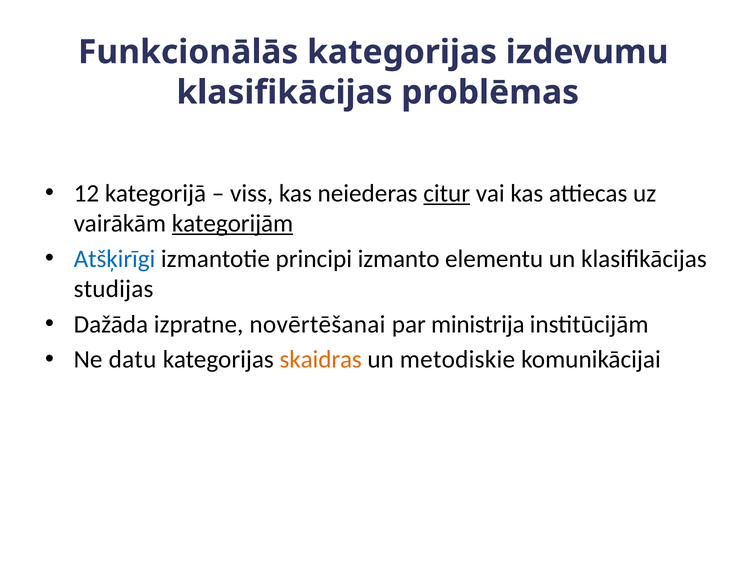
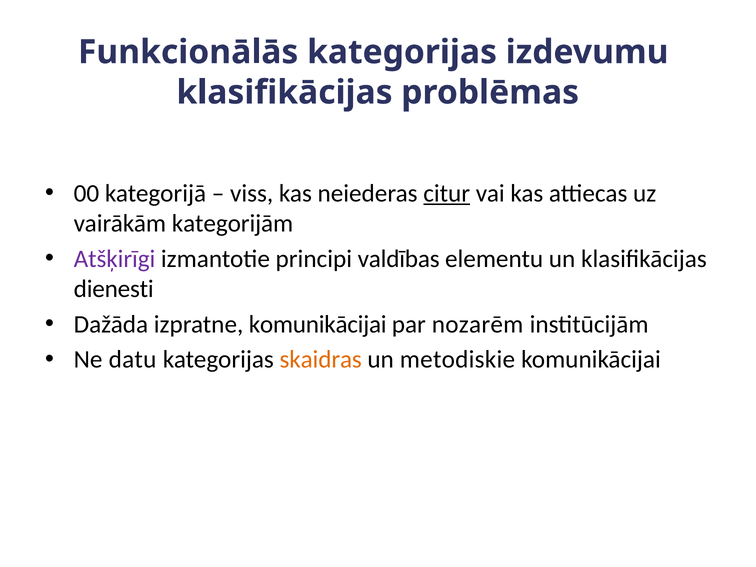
12: 12 -> 00 (86, 193)
kategorijām underline: present -> none (233, 224)
Atšķirīgi colour: blue -> purple (115, 259)
izmanto: izmanto -> valdības (399, 259)
studijas: studijas -> dienesti (114, 289)
izpratne novērtēšanai: novērtēšanai -> komunikācijai (318, 324)
ministrija: ministrija -> nozarēm (478, 324)
